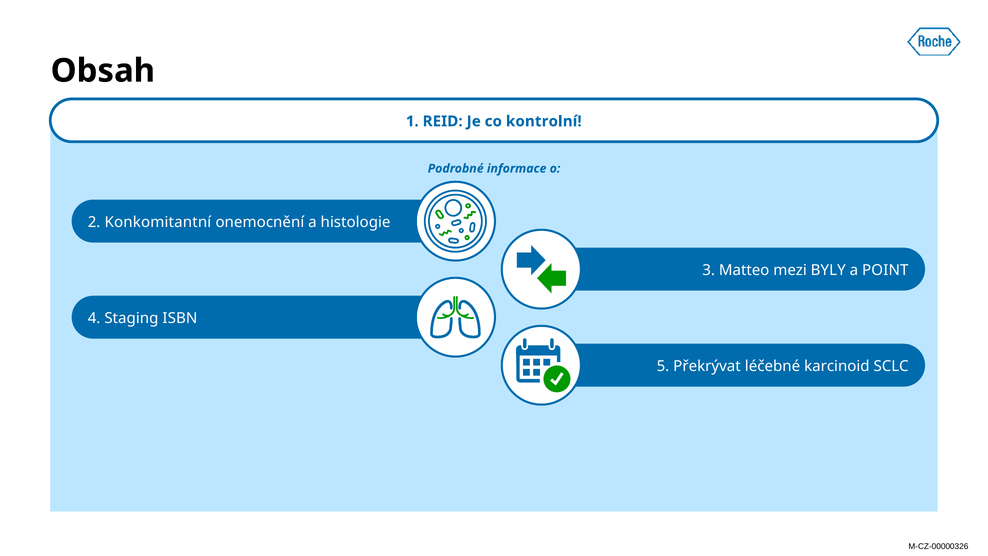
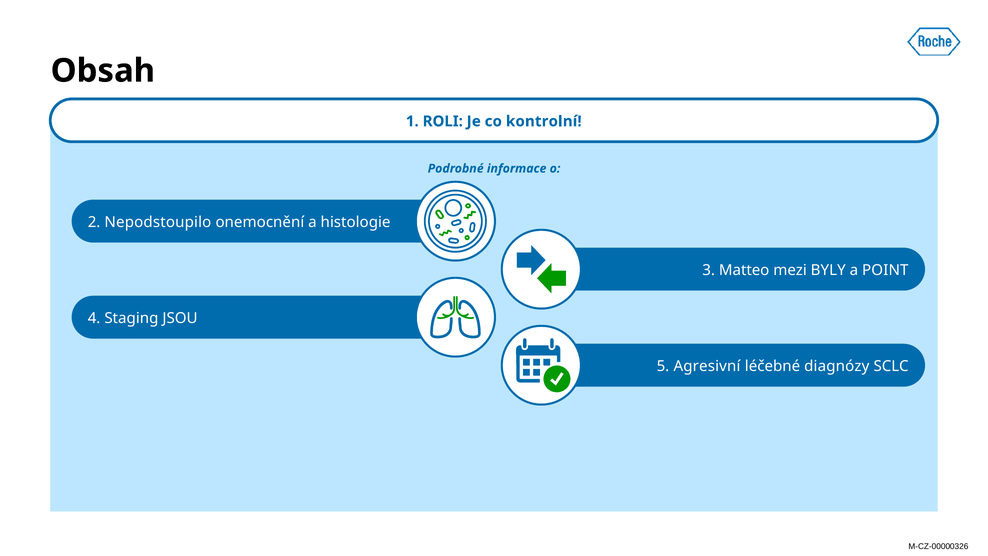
REID: REID -> ROLI (443, 121)
Konkomitantní: Konkomitantní -> Nepodstoupilo (158, 222)
ISBN: ISBN -> JSOU (180, 318)
Překrývat: Překrývat -> Agresivní (707, 366)
karcinoid: karcinoid -> diagnózy (837, 366)
